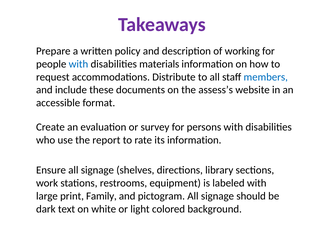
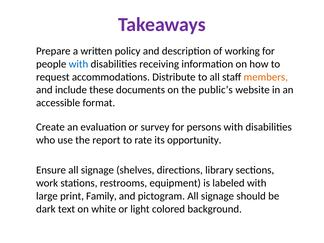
materials: materials -> receiving (159, 64)
members colour: blue -> orange (266, 77)
assess’s: assess’s -> public’s (216, 90)
its information: information -> opportunity (194, 140)
